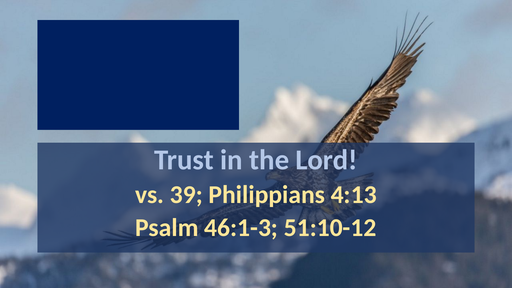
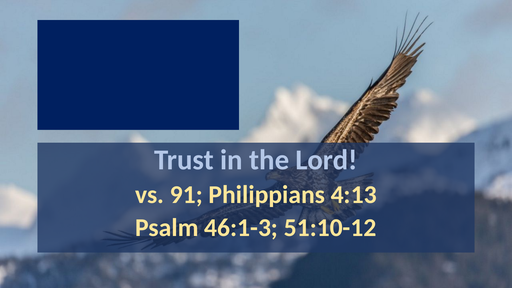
39: 39 -> 91 (186, 195)
